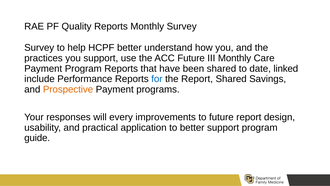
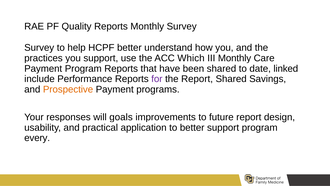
ACC Future: Future -> Which (191, 58)
for colour: blue -> purple (157, 79)
every: every -> goals (121, 117)
guide: guide -> every (37, 138)
